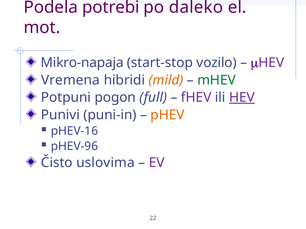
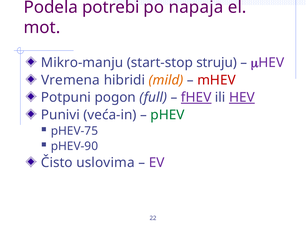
daleko: daleko -> napaja (196, 7)
Mikro-napaja: Mikro-napaja -> Mikro-manju (82, 63)
vozilo: vozilo -> struju (217, 63)
mHEV colour: green -> red (217, 80)
fHEV underline: none -> present (196, 98)
puni-in: puni-in -> veća-in (110, 115)
pHEV colour: orange -> green (168, 115)
pHEV-16: pHEV-16 -> pHEV-75 (74, 131)
pHEV-96: pHEV-96 -> pHEV-90 (74, 146)
